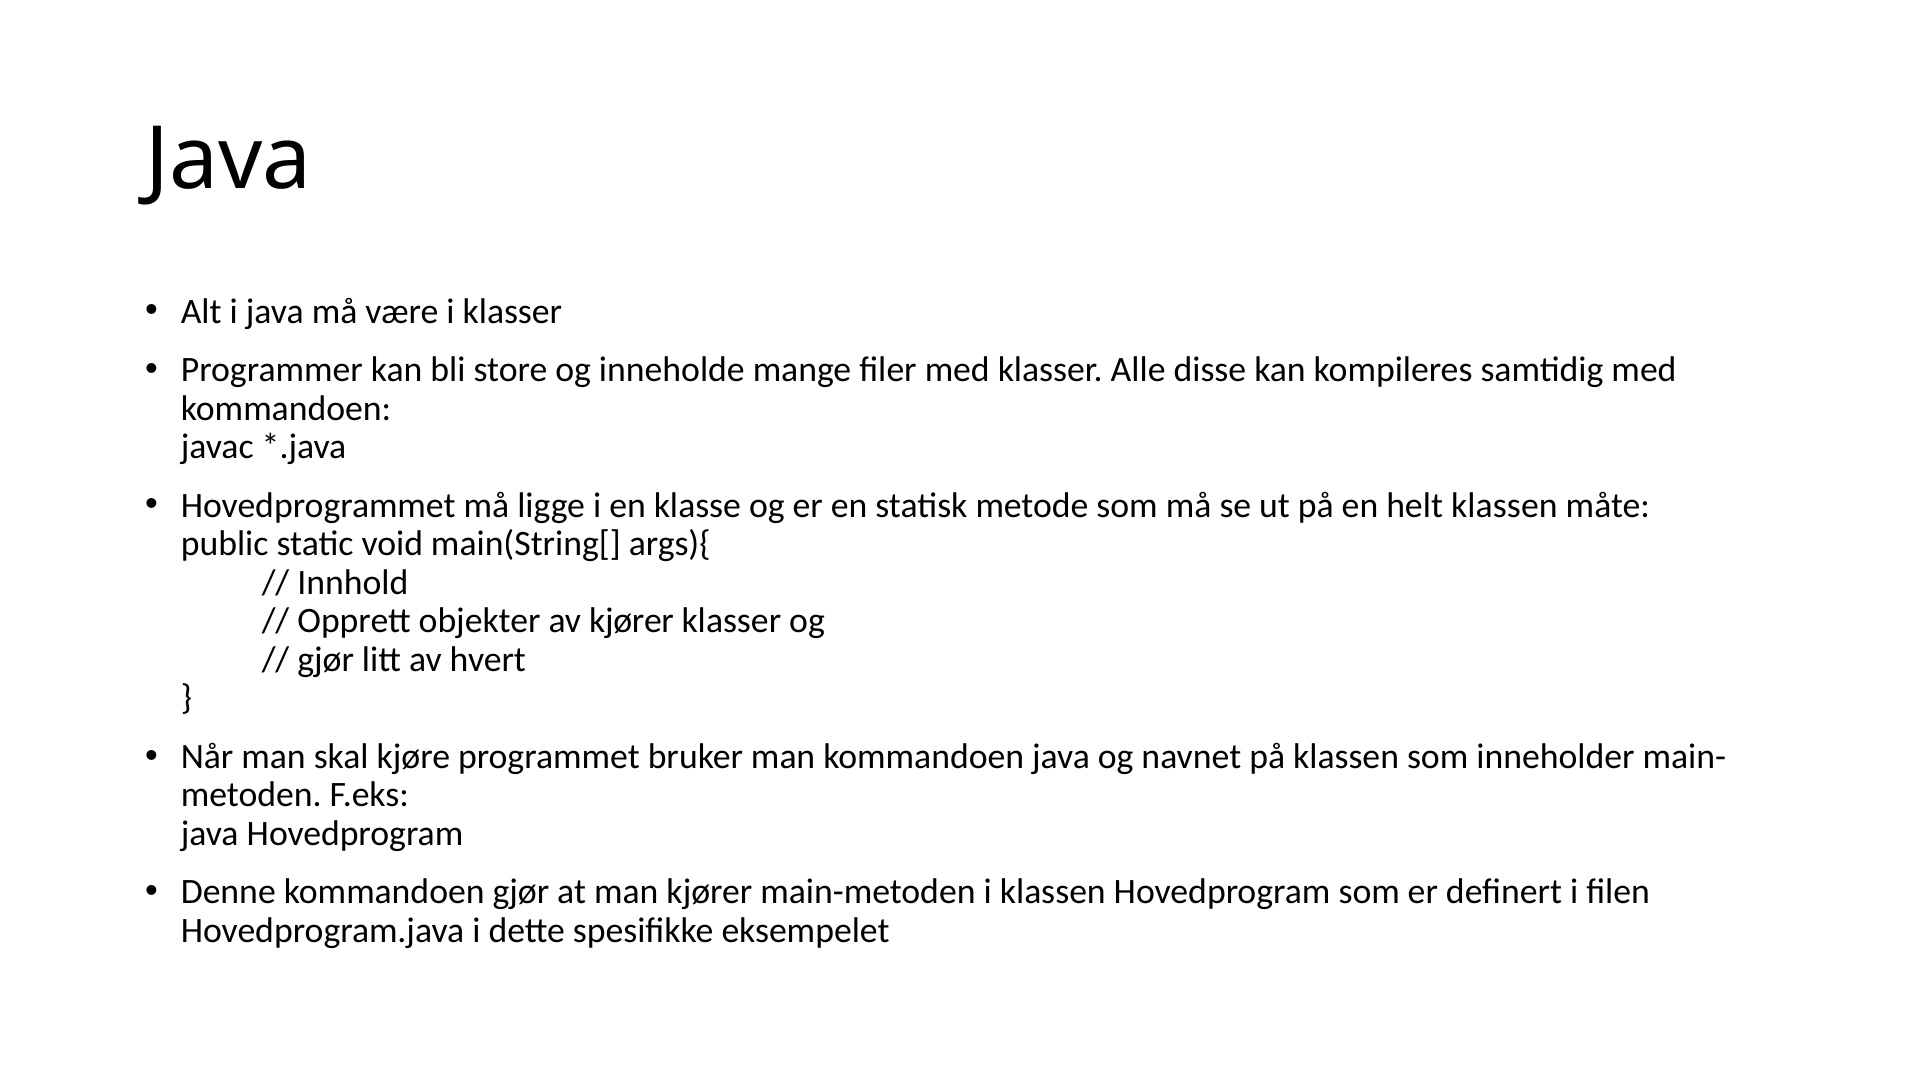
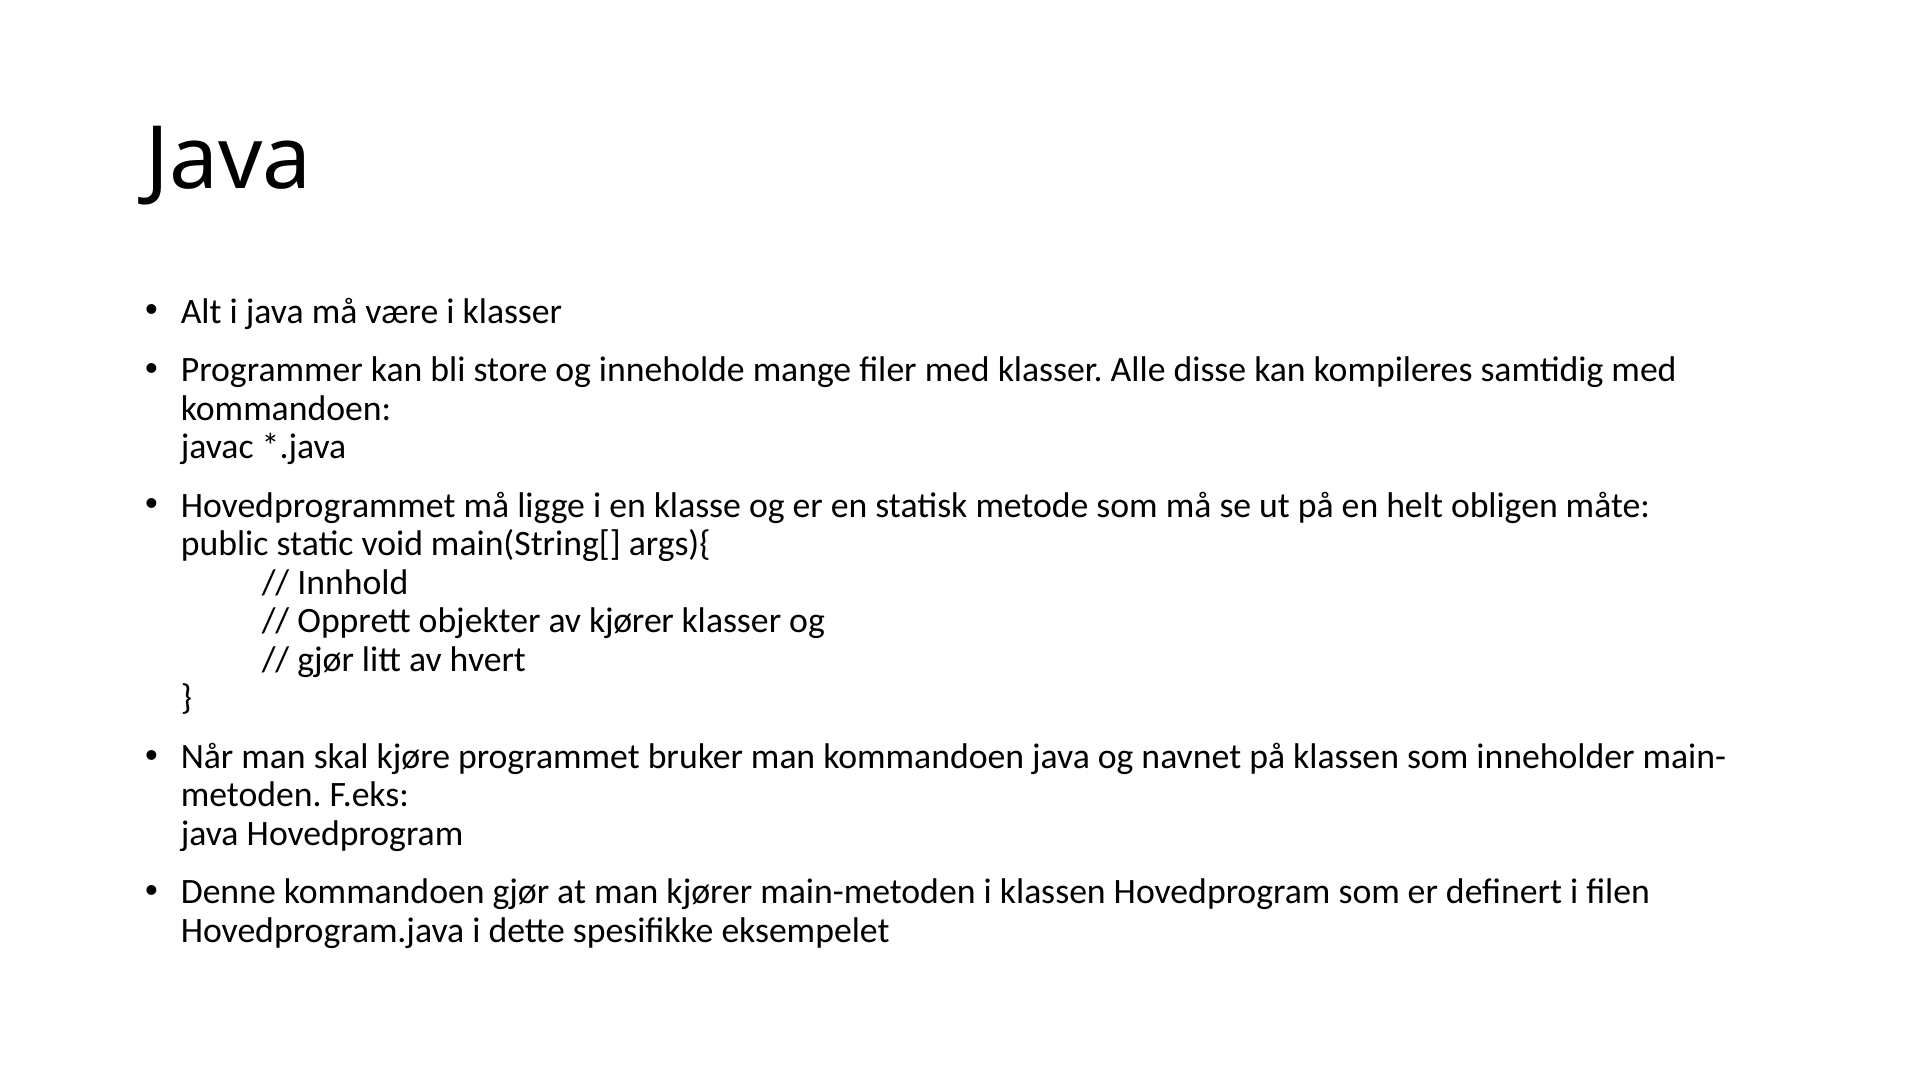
helt klassen: klassen -> obligen (1504, 506)
